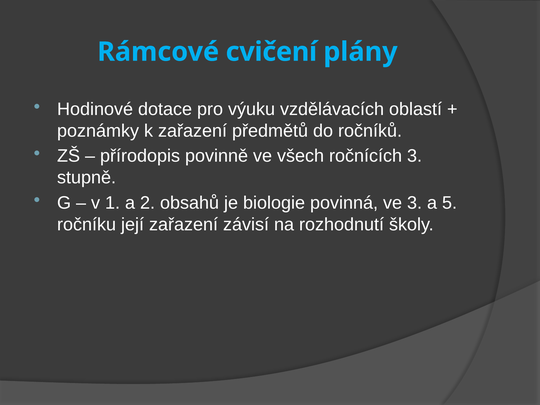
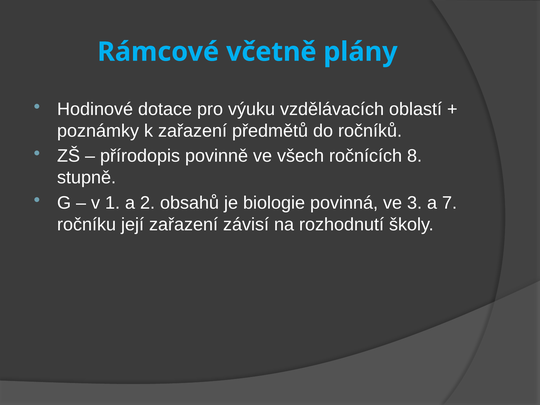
cvičení: cvičení -> včetně (271, 52)
ročnících 3: 3 -> 8 (415, 156)
5: 5 -> 7 (450, 203)
